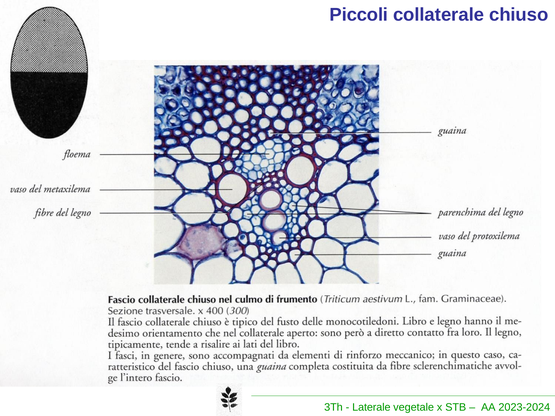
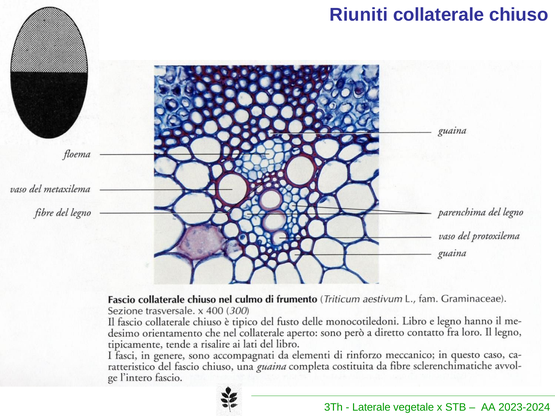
Piccoli: Piccoli -> Riuniti (359, 15)
